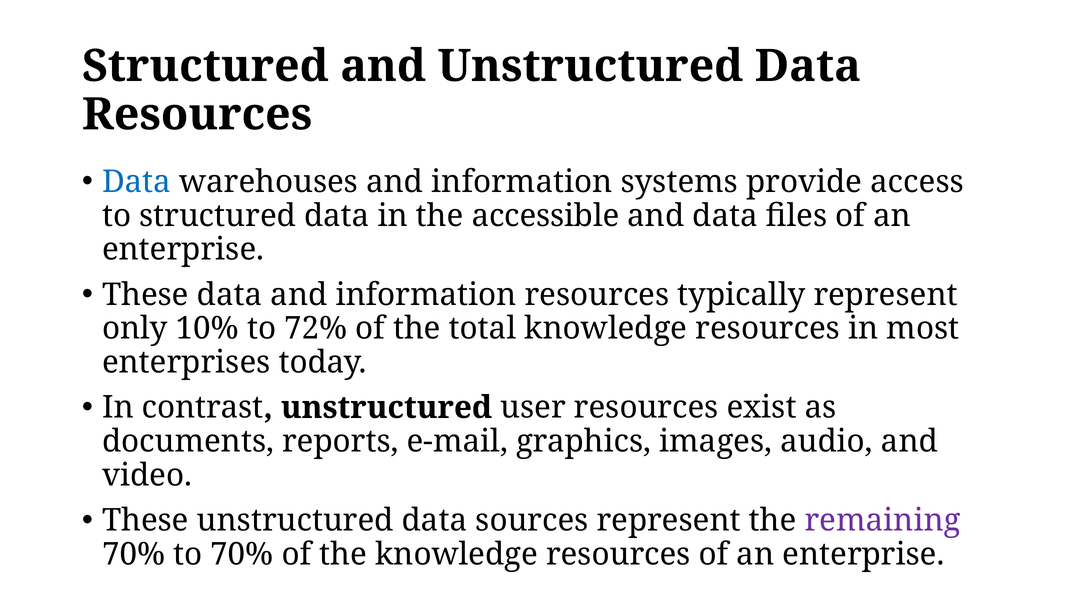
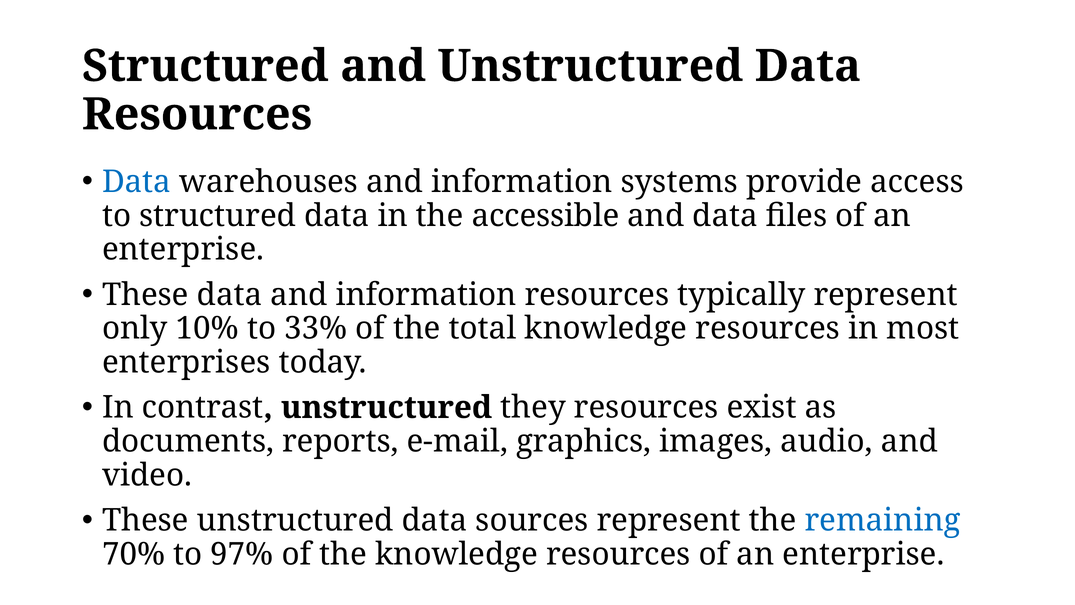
72%: 72% -> 33% (316, 328)
user: user -> they (533, 407)
remaining colour: purple -> blue (883, 520)
to 70%: 70% -> 97% (242, 554)
